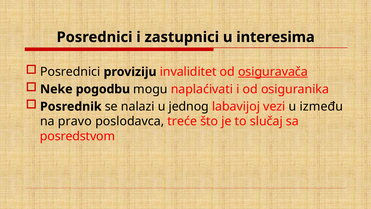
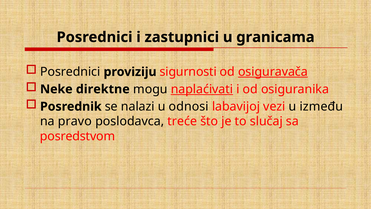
interesima: interesima -> granicama (275, 37)
invaliditet: invaliditet -> sigurnosti (188, 72)
pogodbu: pogodbu -> direktne (103, 89)
naplaćivati underline: none -> present (202, 89)
jednog: jednog -> odnosi (189, 106)
